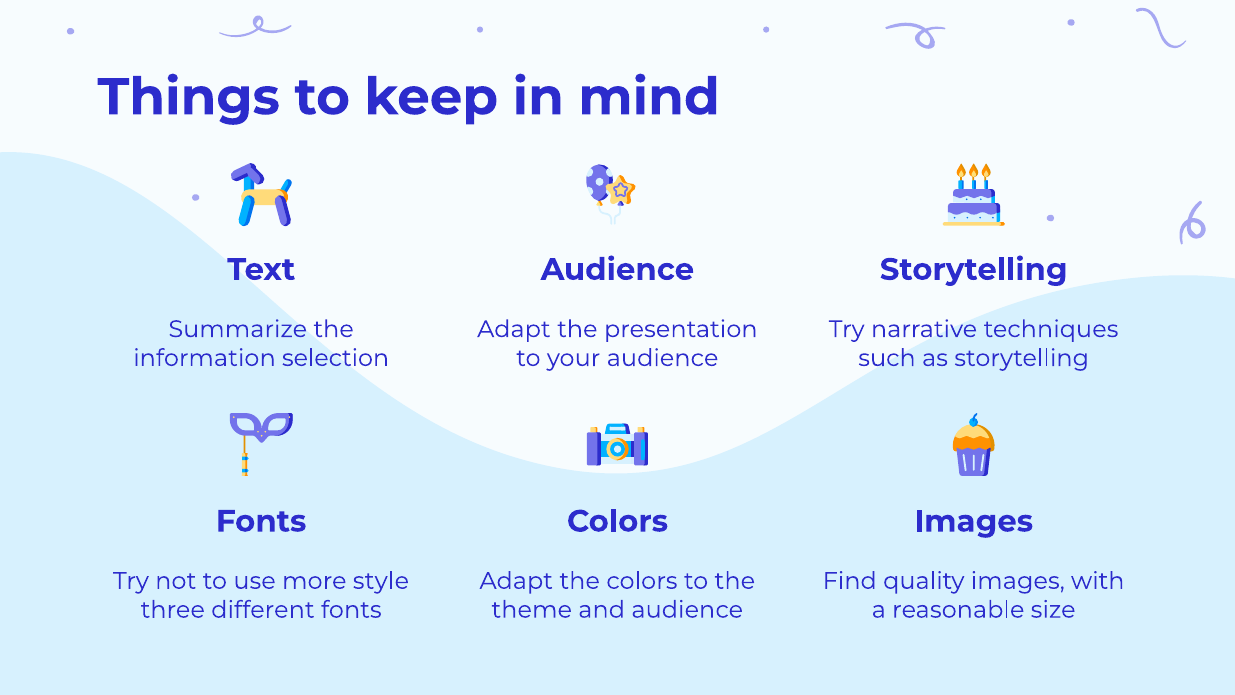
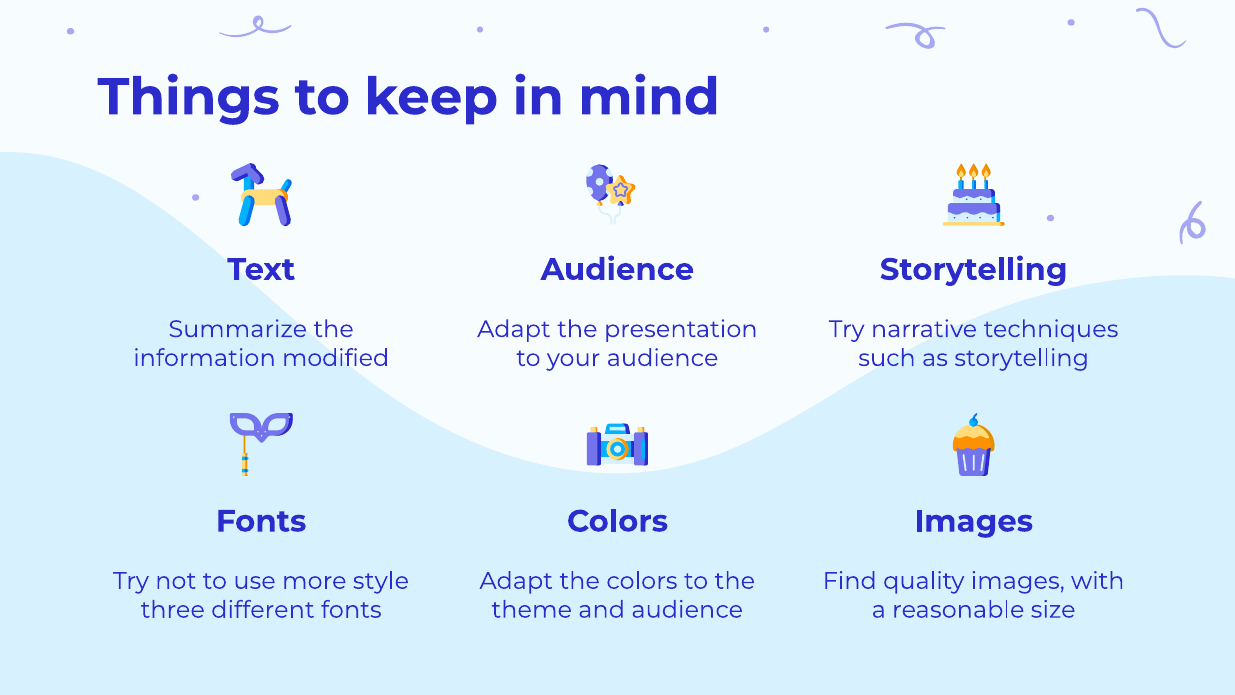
selection: selection -> modified (336, 358)
